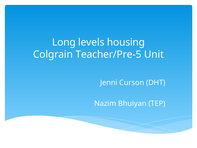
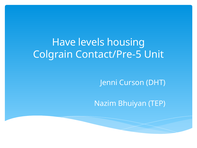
Long: Long -> Have (64, 42)
Teacher/Pre-5: Teacher/Pre-5 -> Contact/Pre-5 (108, 54)
